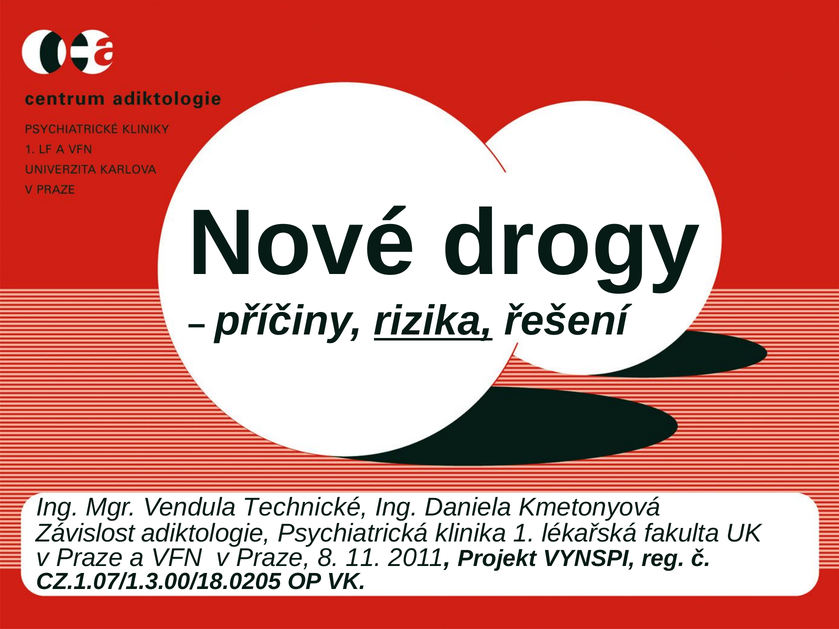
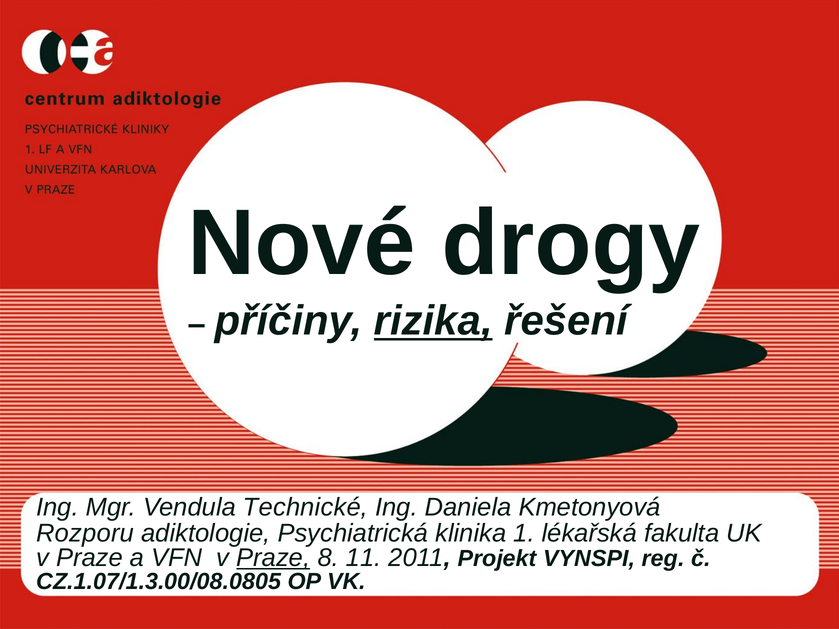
Závislost: Závislost -> Rozporu (85, 534)
Praze underline: none -> present (273, 558)
CZ.1.07/1.3.00/18.0205: CZ.1.07/1.3.00/18.0205 -> CZ.1.07/1.3.00/08.0805 (159, 582)
